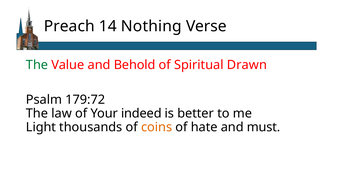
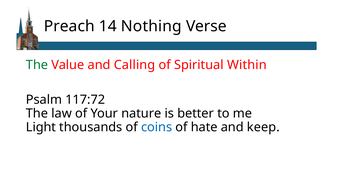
Behold: Behold -> Calling (135, 65)
Drawn: Drawn -> Within (247, 65)
179:72: 179:72 -> 117:72 (85, 100)
indeed: indeed -> nature (141, 113)
coins colour: orange -> blue (157, 127)
must: must -> keep (263, 127)
